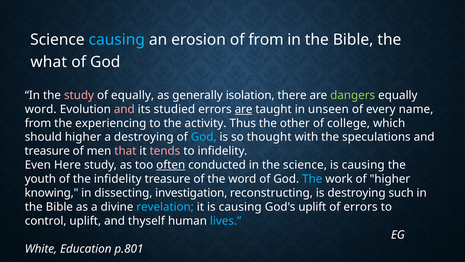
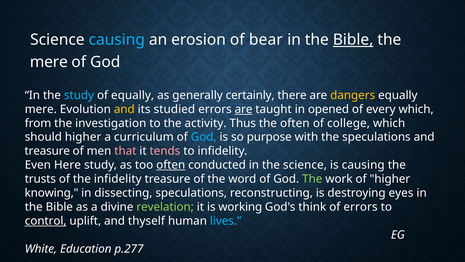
of from: from -> bear (266, 40)
Bible underline: none -> present (353, 40)
what: what -> mere (49, 62)
study colour: pink -> light blue (79, 95)
isolation: isolation -> certainly (250, 95)
dangers colour: light green -> yellow (353, 95)
word: word -> mere (41, 109)
and colour: pink -> yellow (124, 109)
unseen: unseen -> opened (329, 109)
every name: name -> which (416, 109)
experiencing: experiencing -> investigation (111, 123)
the other: other -> often (295, 123)
a destroying: destroying -> curriculum (144, 137)
thought: thought -> purpose (269, 137)
youth: youth -> trusts (40, 179)
The colour: light blue -> light green (312, 179)
dissecting investigation: investigation -> speculations (191, 193)
such: such -> eyes (401, 193)
revelation colour: light blue -> light green (165, 207)
it is causing: causing -> working (240, 207)
God's uplift: uplift -> think (312, 207)
control underline: none -> present (46, 221)
p.801: p.801 -> p.277 (129, 249)
